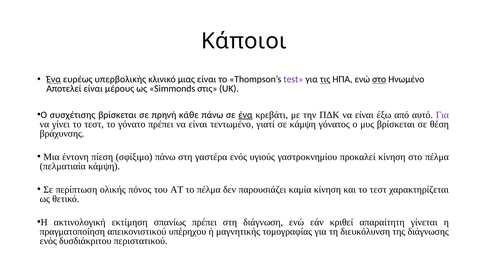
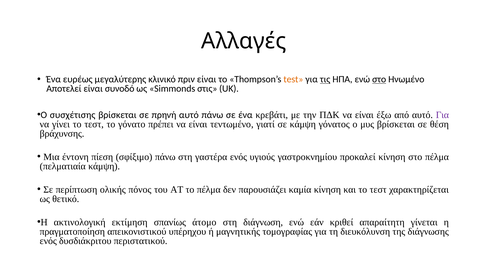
Κάποιοι: Κάποιοι -> Αλλαγές (244, 41)
Ένα underline: present -> none (54, 79)
υπερβολικής: υπερβολικής -> μεγαλύτερης (120, 79)
μιας: μιας -> πριν (186, 79)
test colour: purple -> orange (293, 79)
μέρους: μέρους -> συνοδό (120, 89)
πρηνή κάθε: κάθε -> αυτό (189, 115)
ένα underline: present -> none (245, 115)
σπανίως πρέπει: πρέπει -> άτομο (204, 222)
